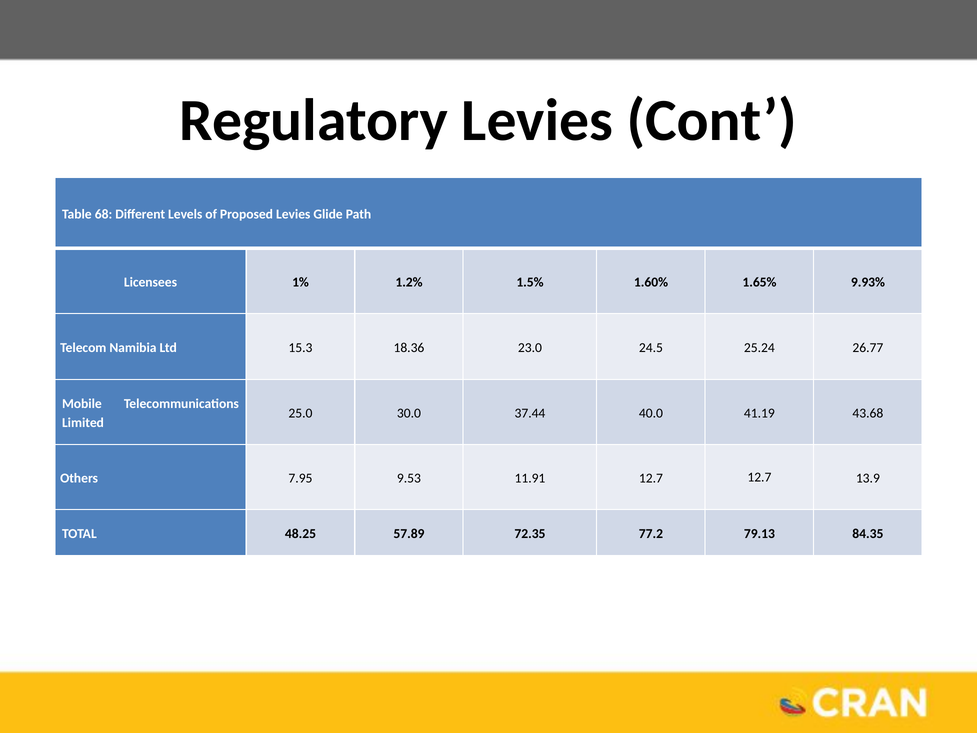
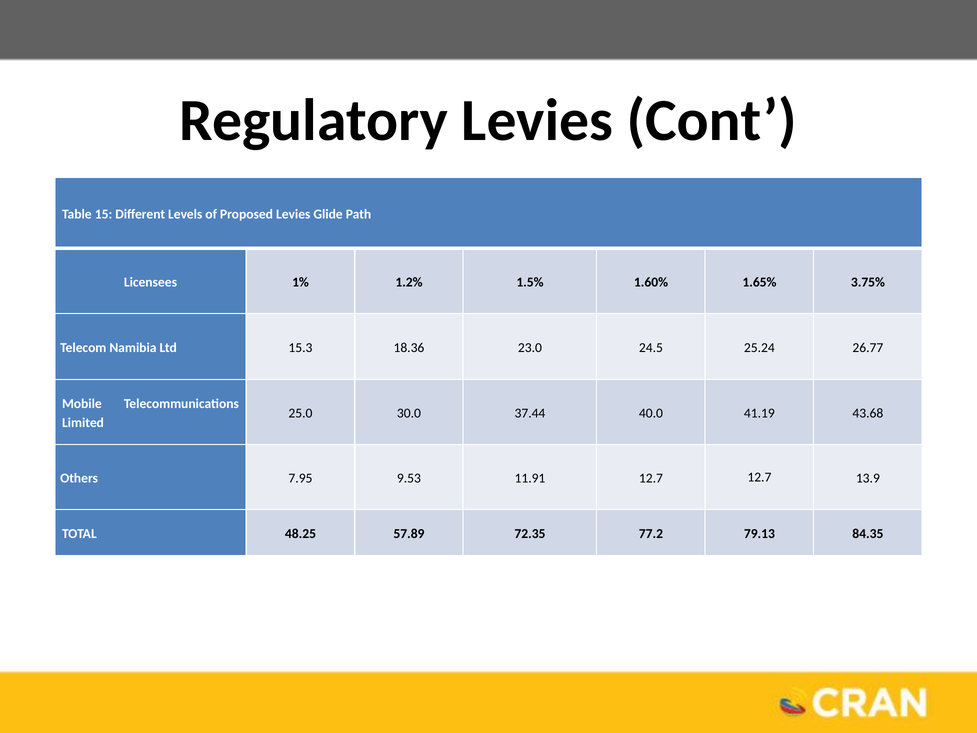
68: 68 -> 15 (104, 214)
9.93%: 9.93% -> 3.75% (868, 282)
